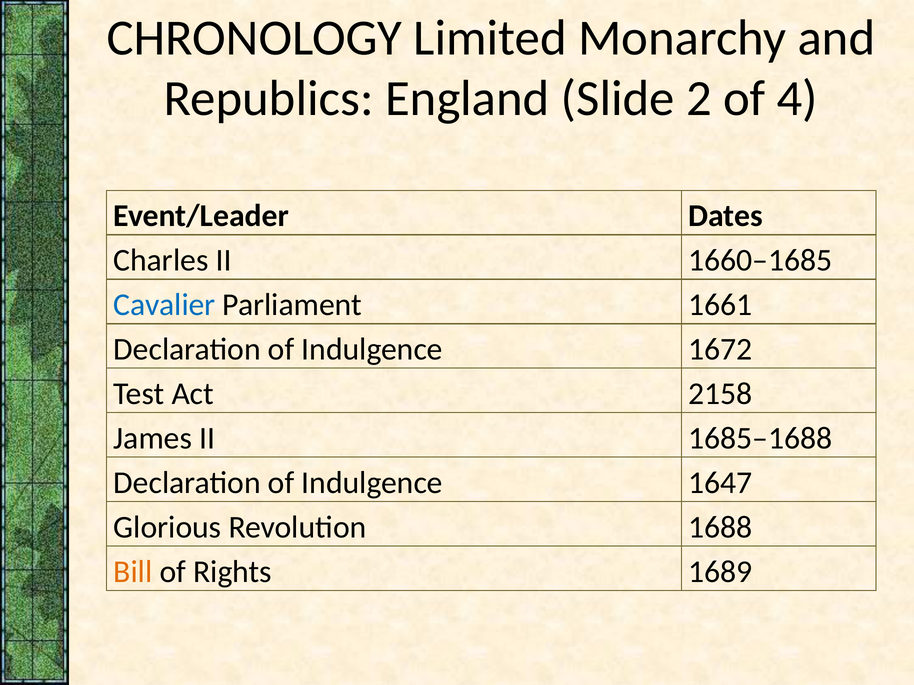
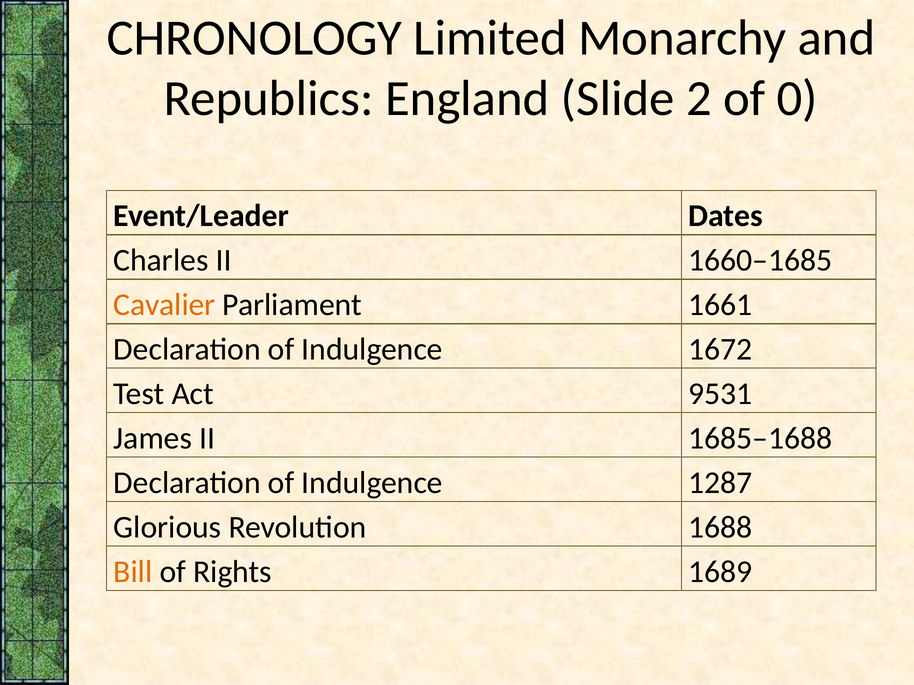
4: 4 -> 0 (797, 99)
Cavalier colour: blue -> orange (164, 305)
2158: 2158 -> 9531 (720, 394)
1647: 1647 -> 1287 (720, 483)
